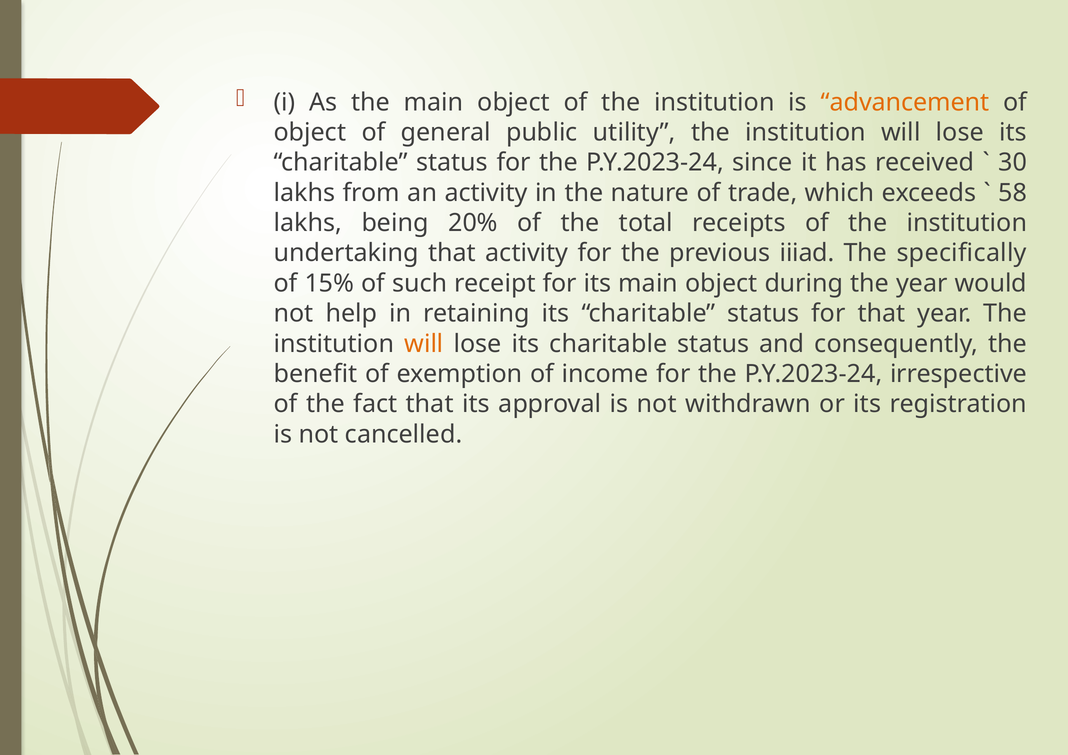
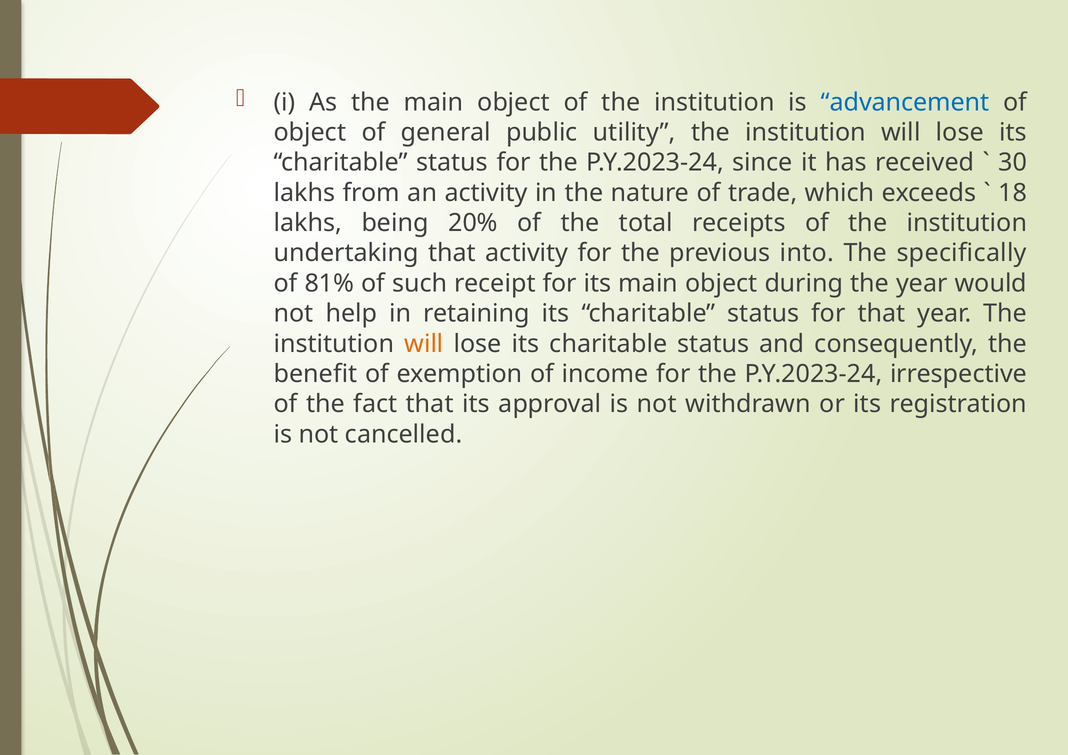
advancement colour: orange -> blue (905, 102)
58: 58 -> 18 (1013, 193)
iiiad: iiiad -> into (807, 253)
15%: 15% -> 81% (329, 284)
